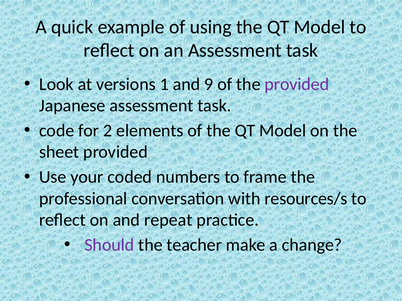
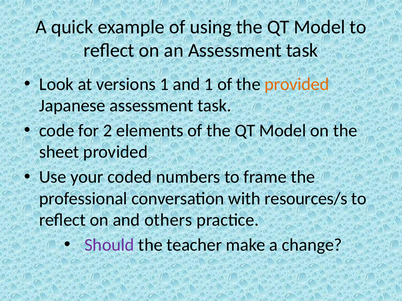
and 9: 9 -> 1 (209, 84)
provided colour: purple -> orange (297, 84)
repeat: repeat -> others (168, 220)
